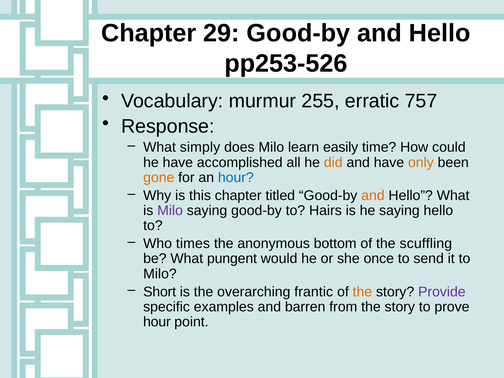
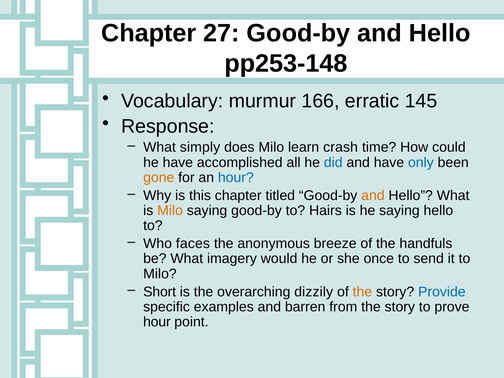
29: 29 -> 27 (222, 33)
pp253-526: pp253-526 -> pp253-148 (286, 64)
255: 255 -> 166 (321, 101)
757: 757 -> 145 (421, 101)
easily: easily -> crash (341, 147)
did colour: orange -> blue (333, 162)
only colour: orange -> blue (421, 162)
Milo colour: purple -> orange (170, 211)
times: times -> faces (193, 244)
bottom: bottom -> breeze (335, 244)
scuffling: scuffling -> handfuls (426, 244)
pungent: pungent -> imagery (232, 259)
frantic: frantic -> dizzily (314, 292)
Provide colour: purple -> blue (442, 292)
